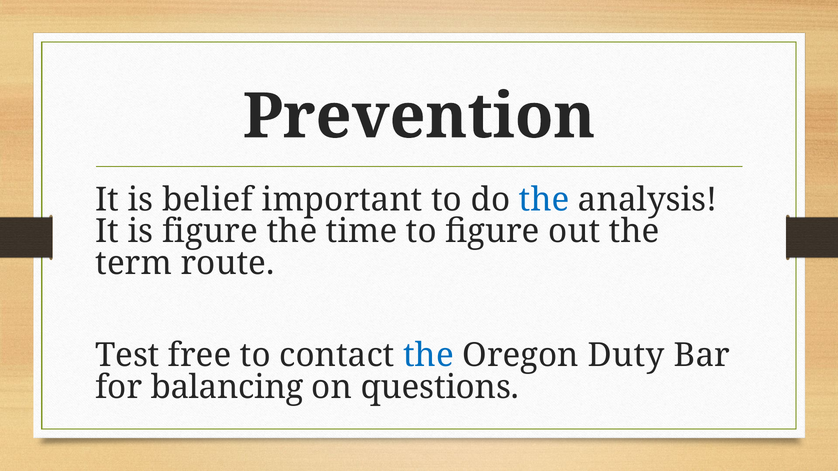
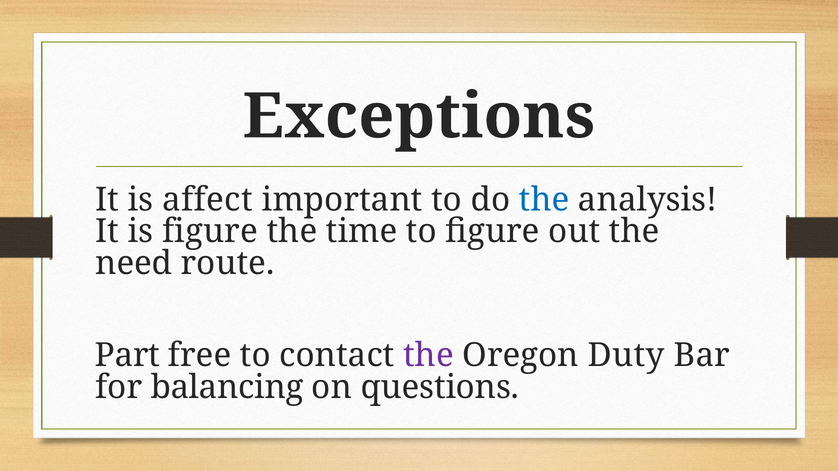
Prevention: Prevention -> Exceptions (419, 117)
belief: belief -> affect (208, 200)
term: term -> need (134, 263)
Test: Test -> Part (127, 356)
the colour: blue -> purple (429, 356)
